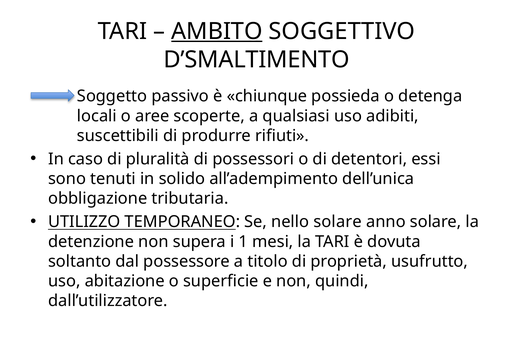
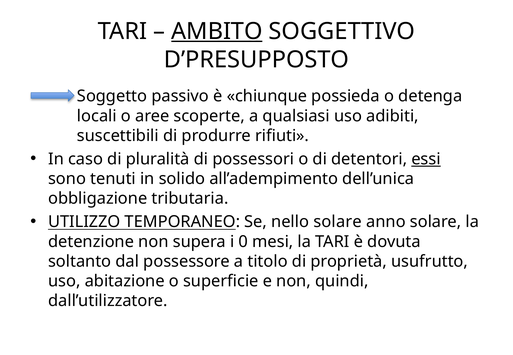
D’SMALTIMENTO: D’SMALTIMENTO -> D’PRESUPPOSTO (256, 60)
essi underline: none -> present (426, 159)
1: 1 -> 0 (243, 242)
